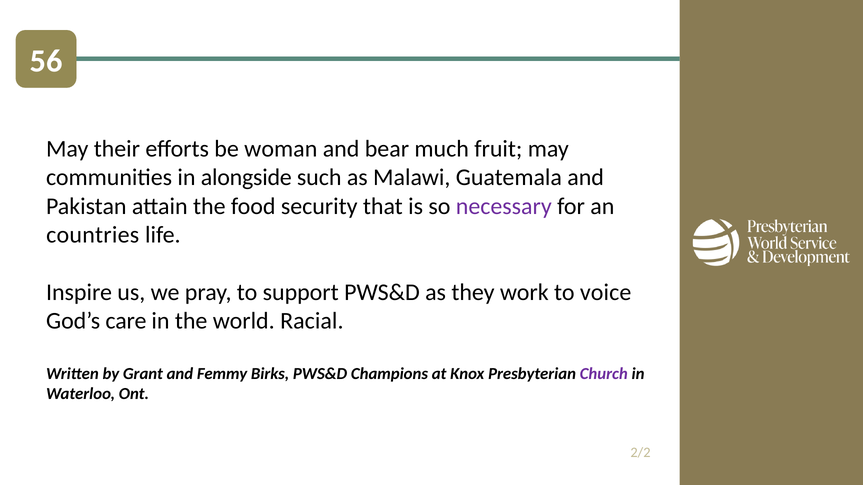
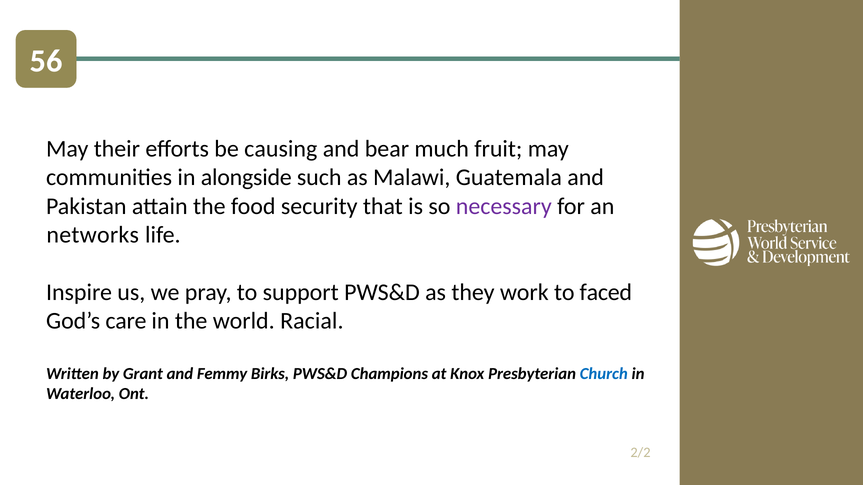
woman: woman -> causing (281, 149)
countries: countries -> networks (93, 235)
voice: voice -> faced (606, 293)
Church colour: purple -> blue (604, 374)
